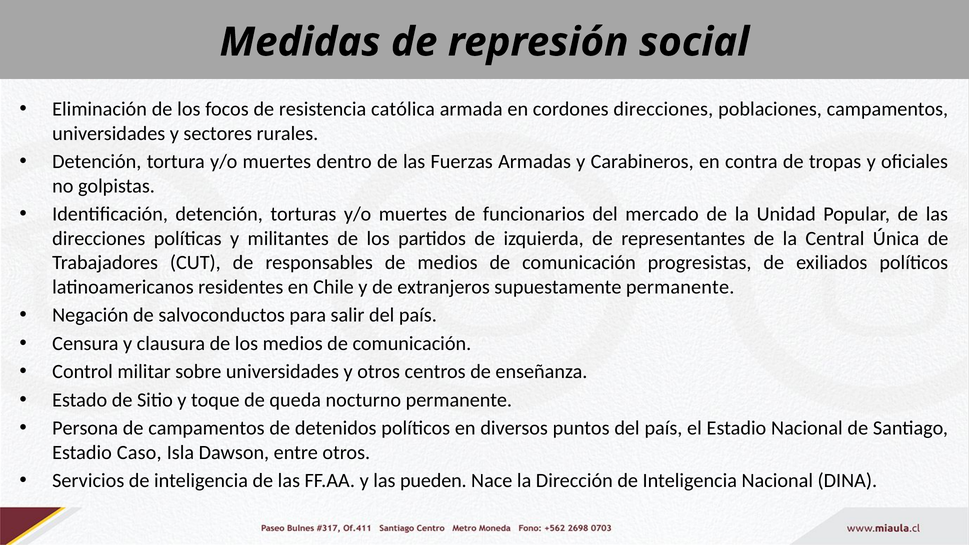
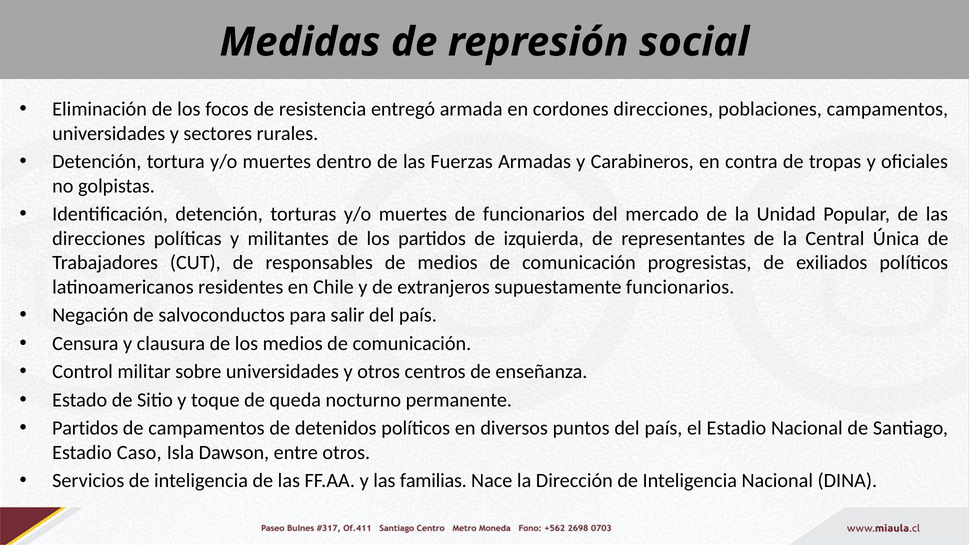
católica: católica -> entregó (403, 109)
supuestamente permanente: permanente -> funcionarios (680, 287)
Persona: Persona -> Partidos (85, 428)
pueden: pueden -> familias (433, 481)
